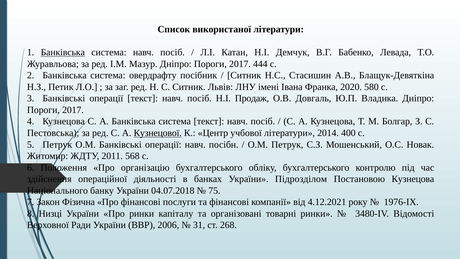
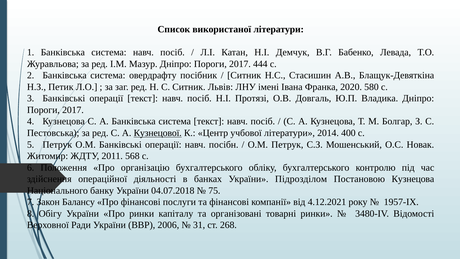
Банківська underline: present -> none (63, 52)
Продаж: Продаж -> Протязі (252, 98)
Фізична: Фізична -> Балансу (78, 202)
1976-IX: 1976-IX -> 1957-IX (401, 202)
Низці: Низці -> Обігу (50, 213)
